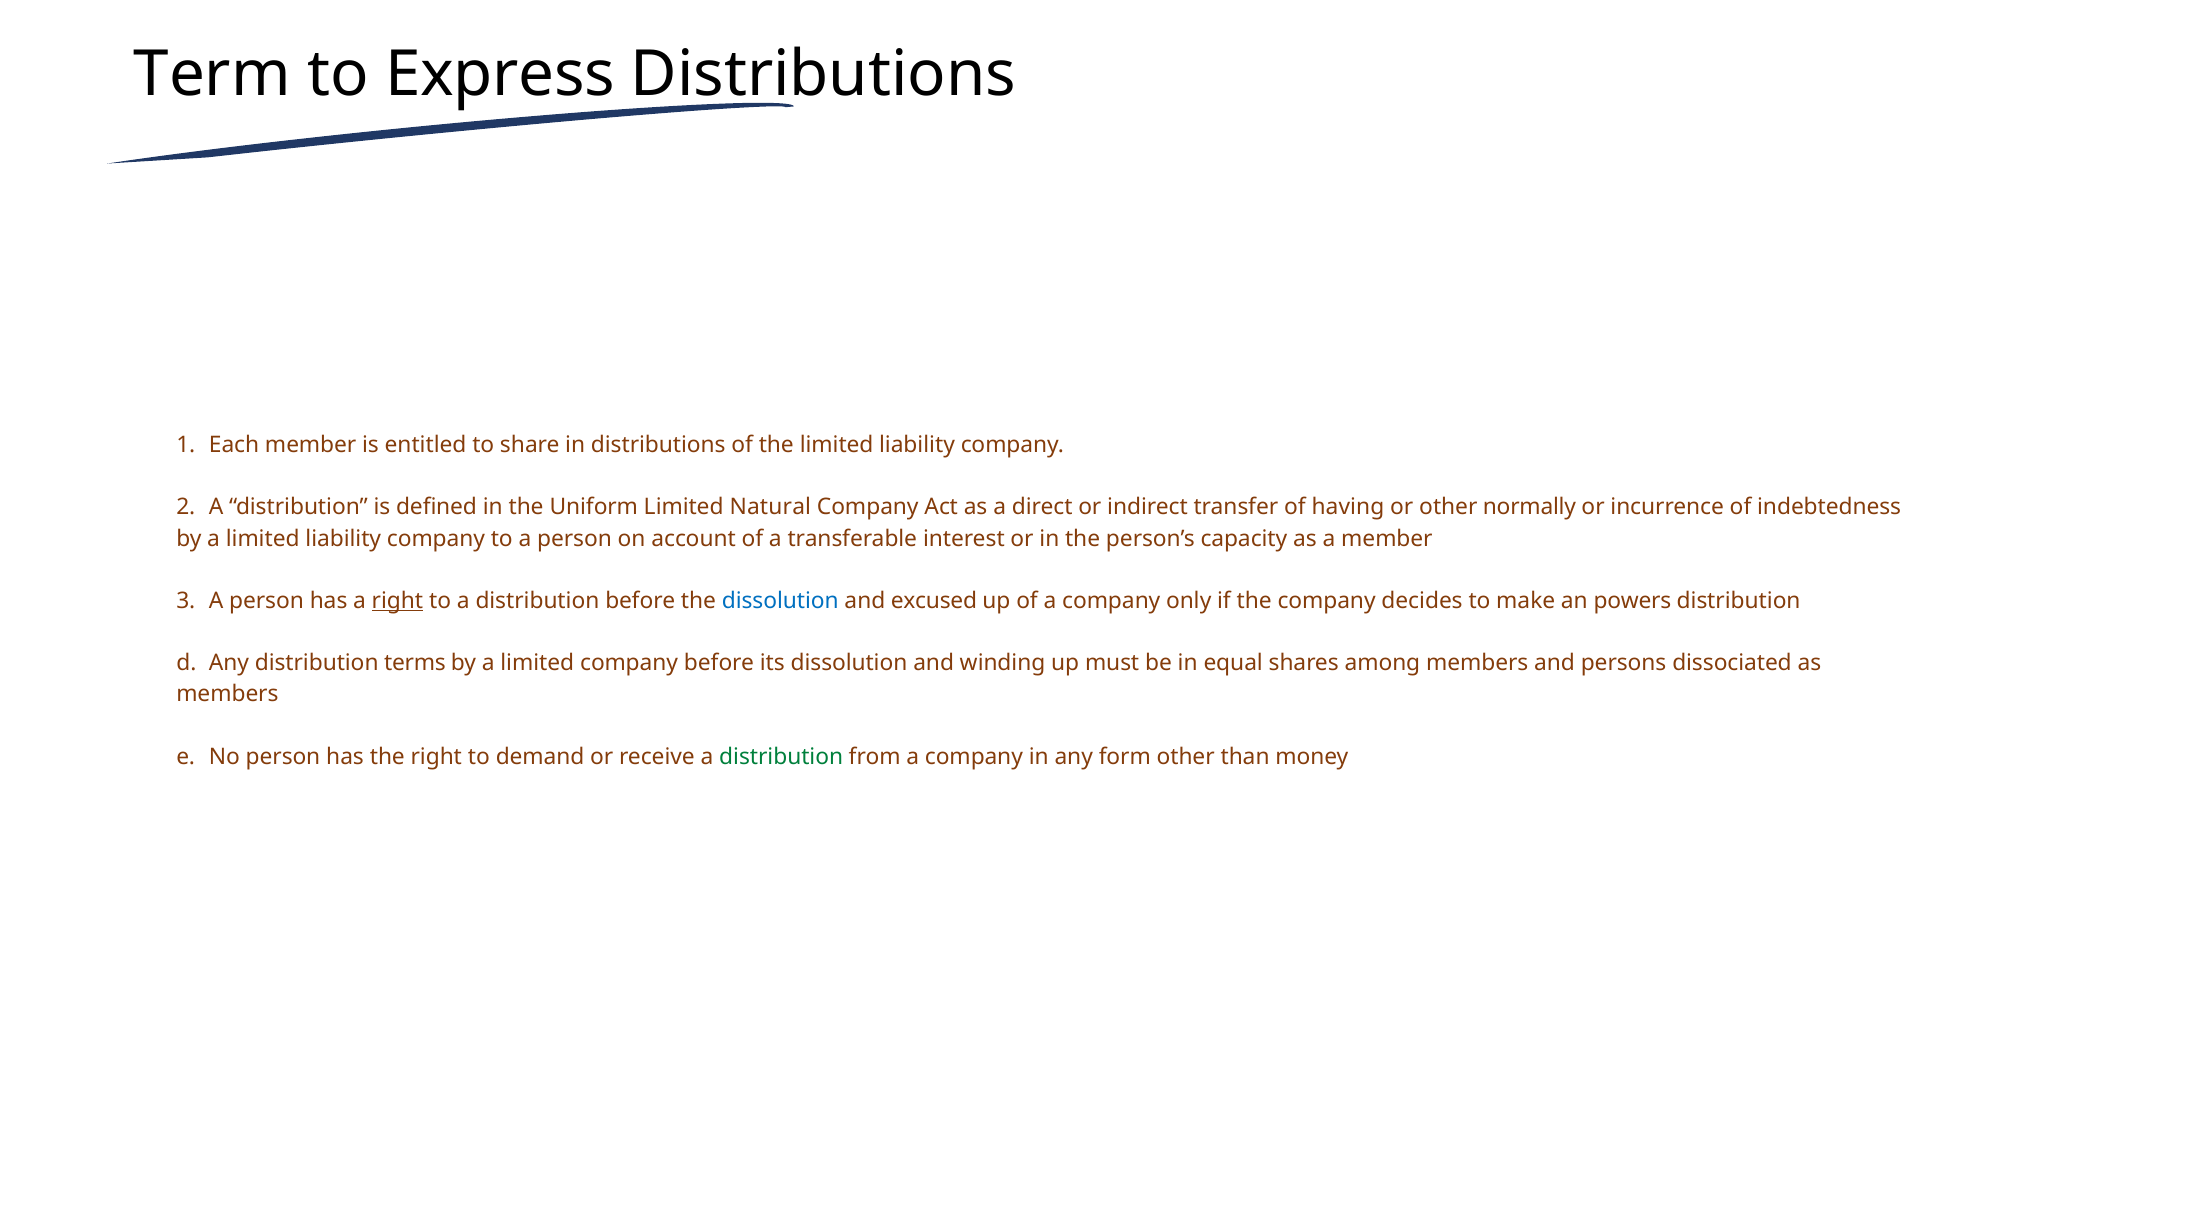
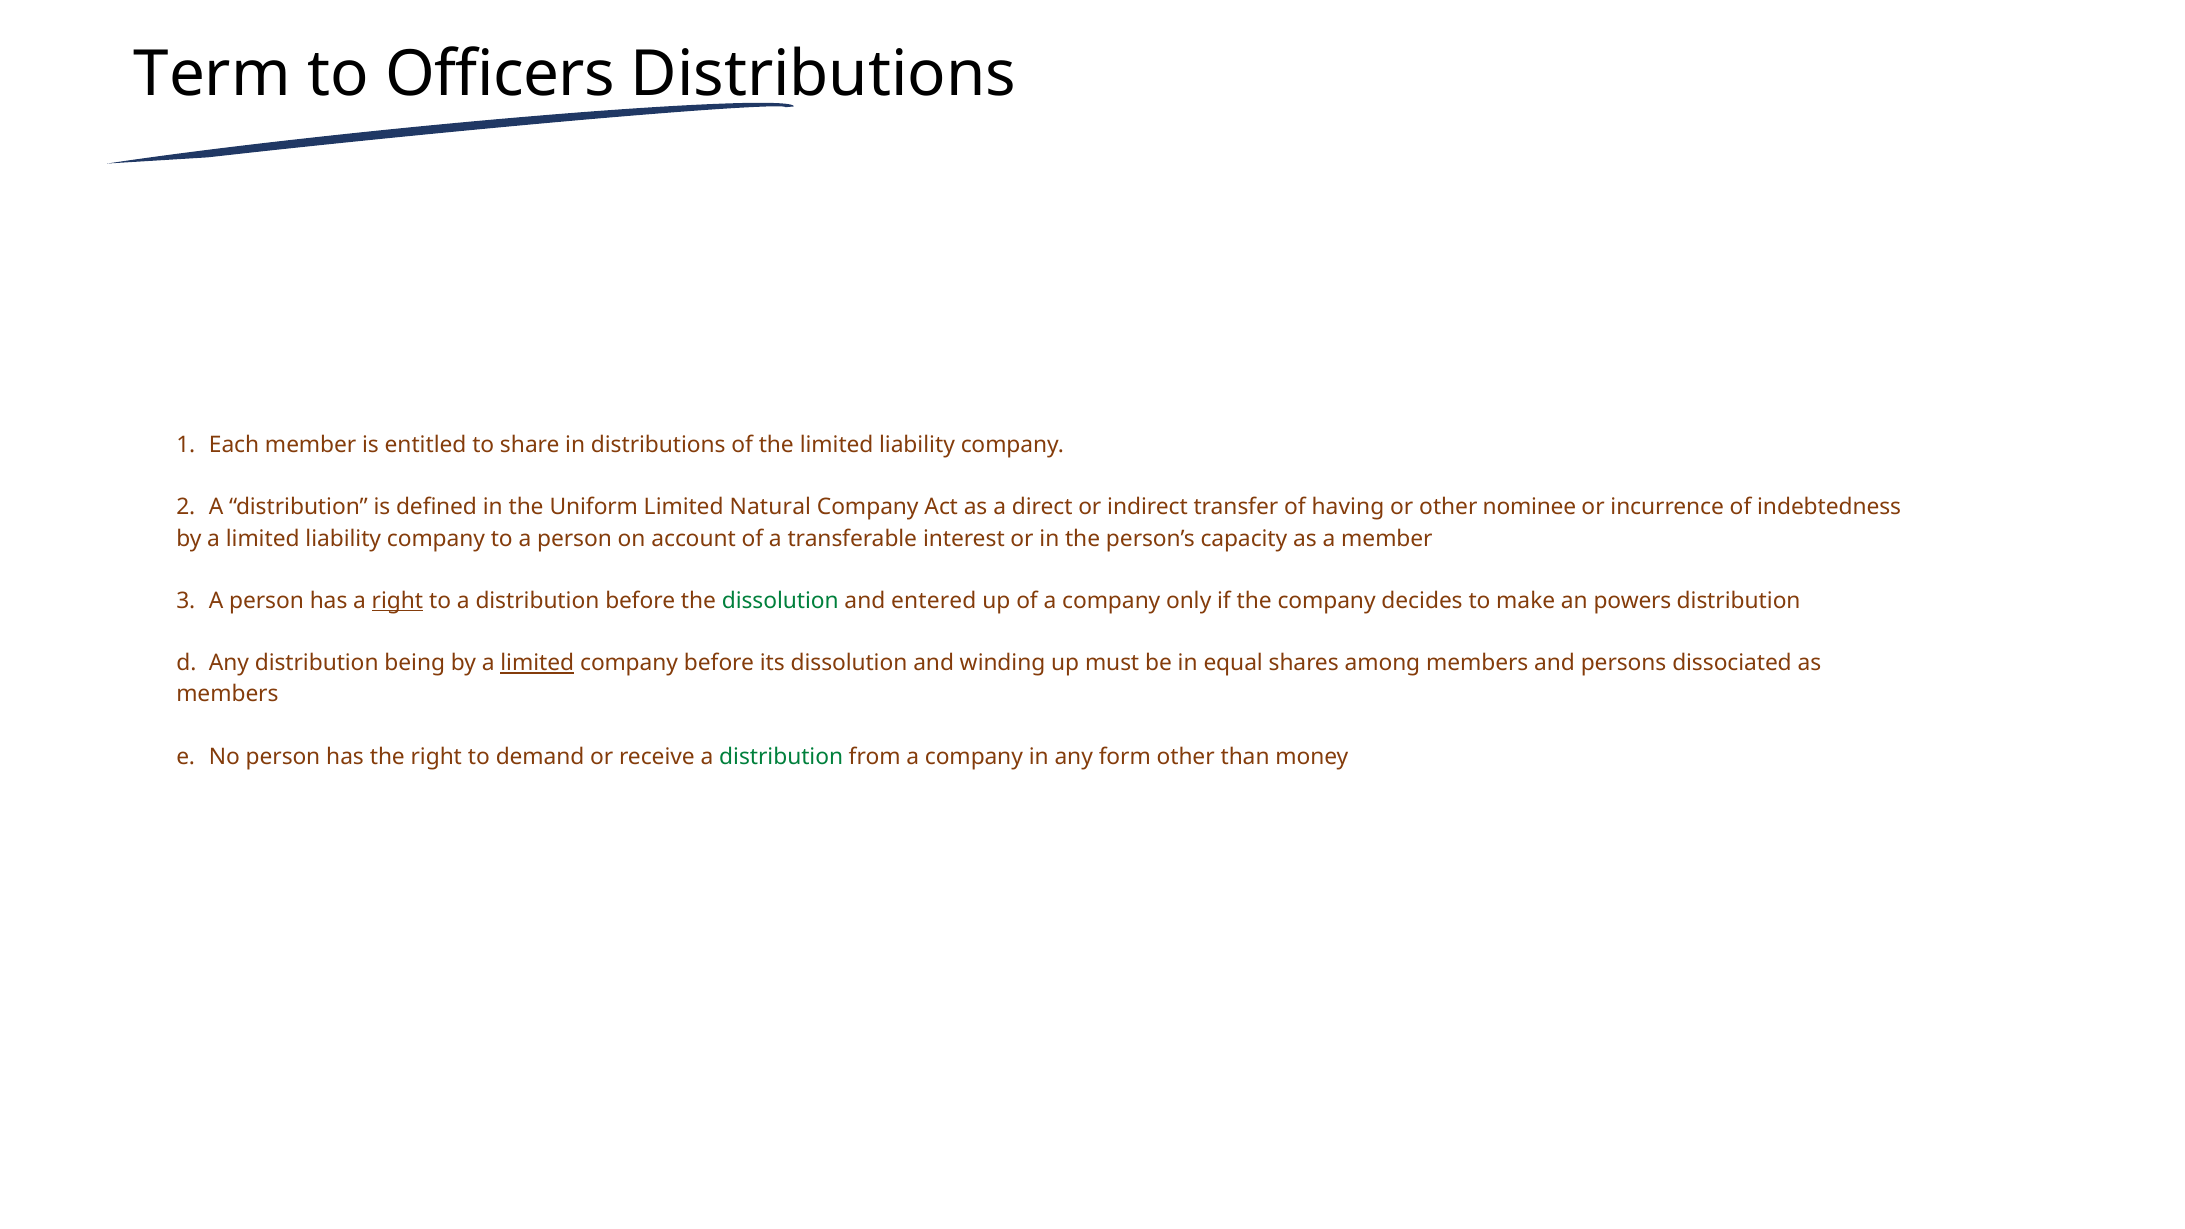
Express: Express -> Officers (500, 75)
normally: normally -> nominee (1529, 507)
dissolution colour: blue -> green (780, 601)
excused: excused -> entered (934, 601)
terms: terms -> being (415, 663)
limited underline: none -> present (537, 663)
